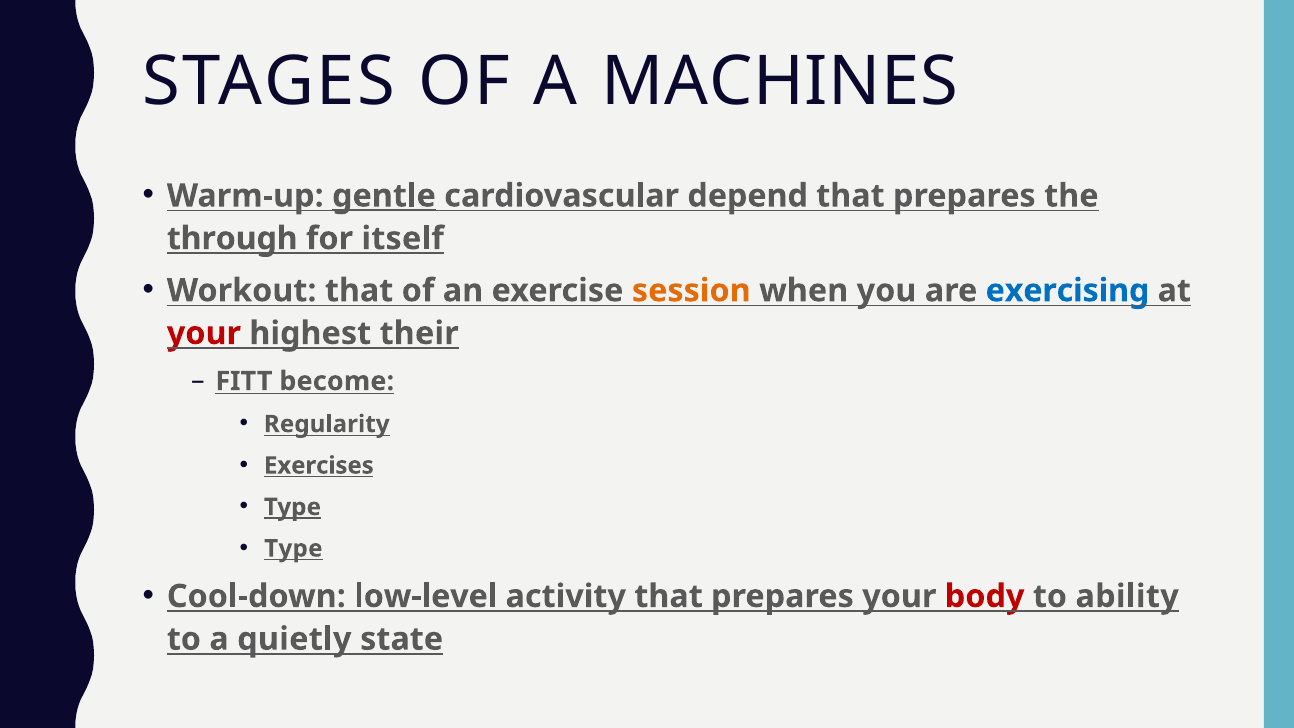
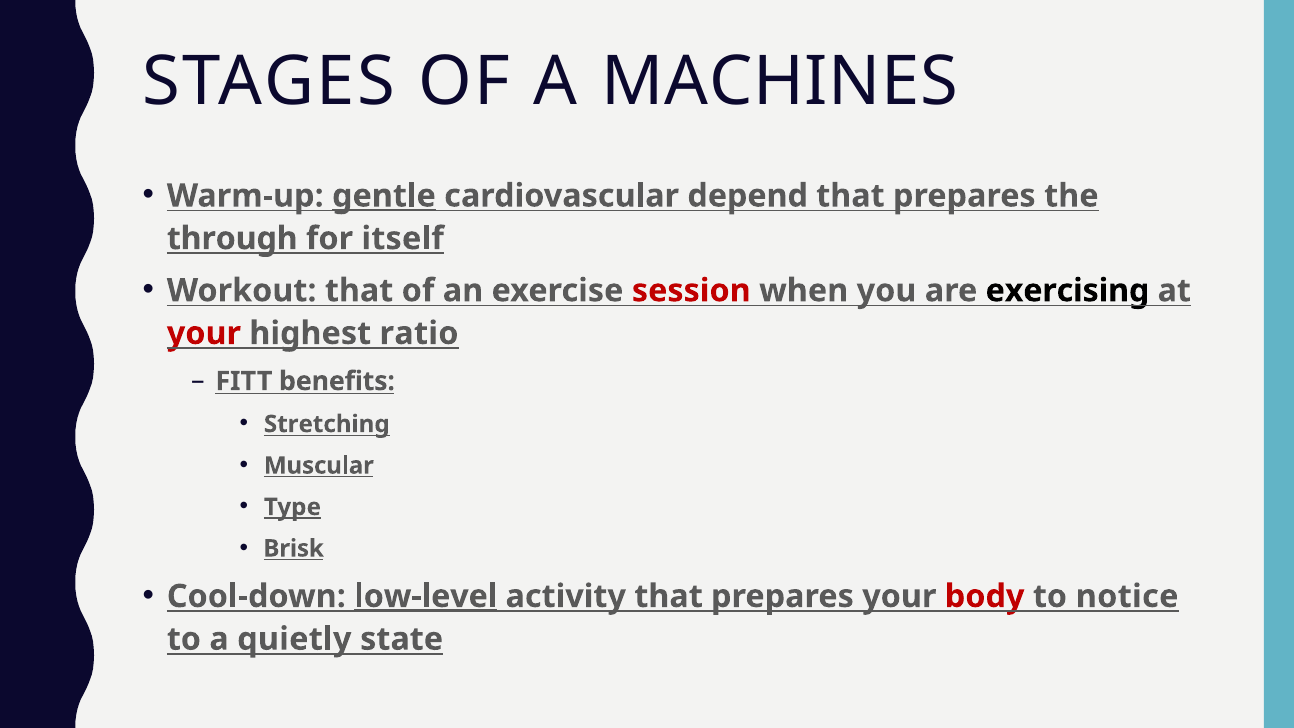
session colour: orange -> red (691, 291)
exercising colour: blue -> black (1067, 291)
their: their -> ratio (419, 333)
become: become -> benefits (337, 381)
Regularity: Regularity -> Stretching (327, 424)
Exercises: Exercises -> Muscular (319, 466)
Type: Type -> Brisk (294, 548)
low-level underline: none -> present (426, 596)
ability: ability -> notice (1127, 596)
